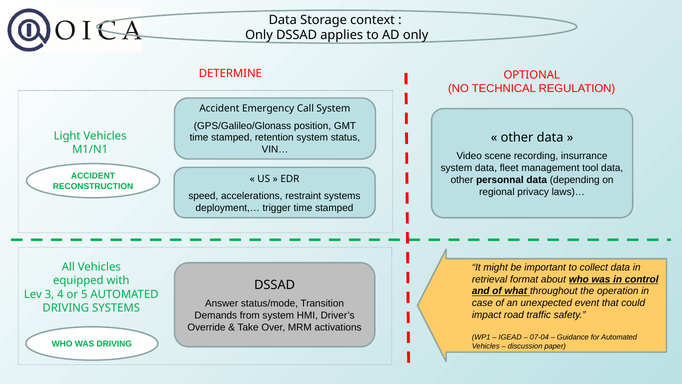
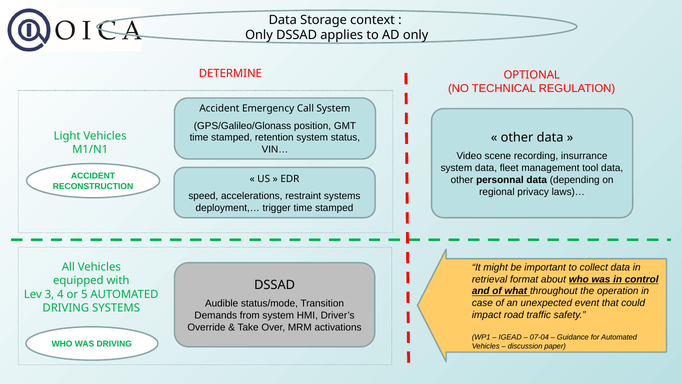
Answer: Answer -> Audible (222, 303)
